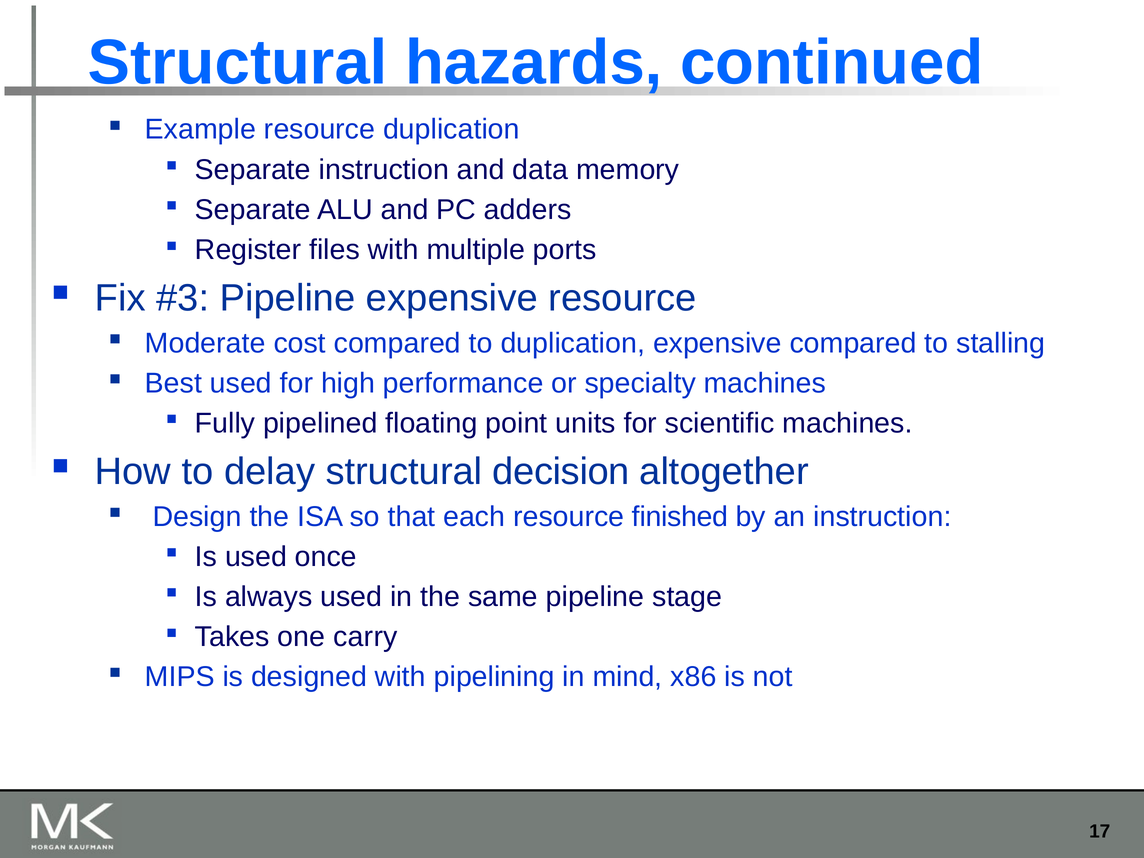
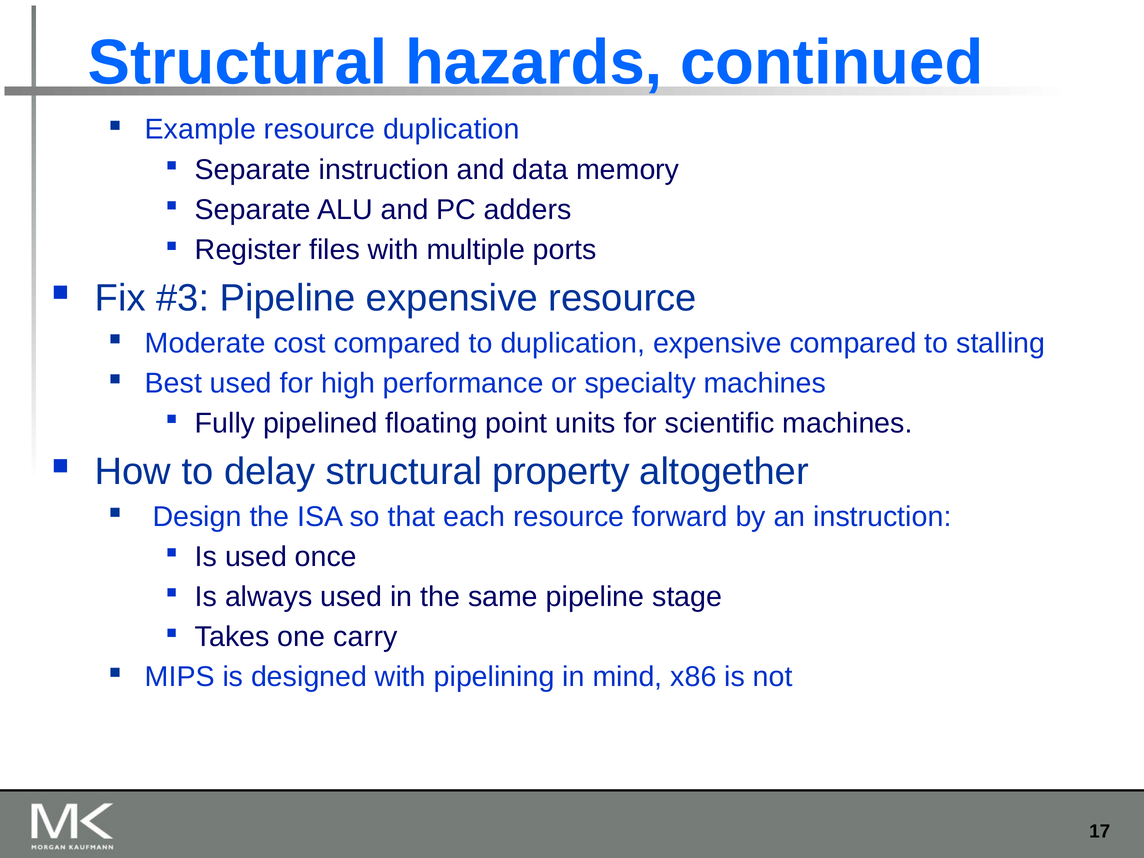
decision: decision -> property (561, 471)
finished: finished -> forward (680, 517)
